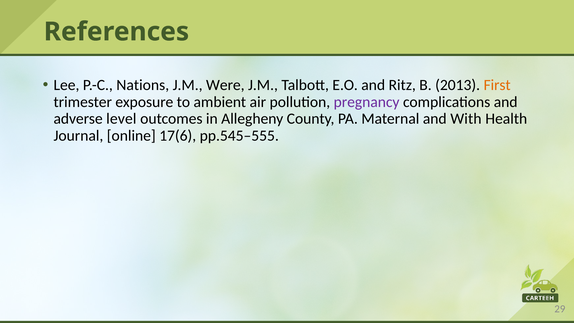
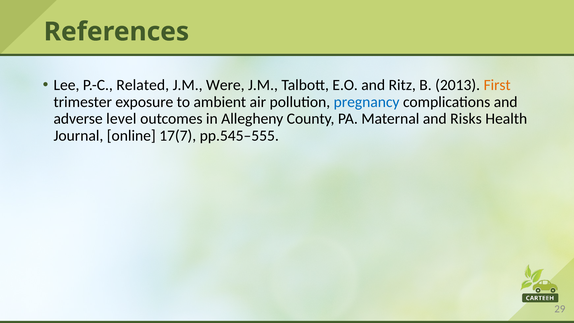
Nations: Nations -> Related (143, 85)
pregnancy colour: purple -> blue (367, 102)
With: With -> Risks (466, 119)
17(6: 17(6 -> 17(7 (178, 136)
